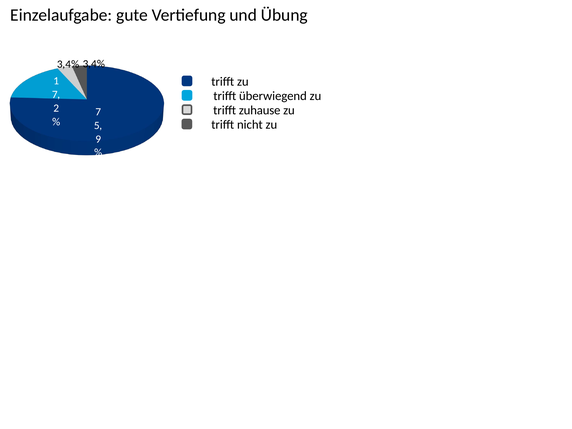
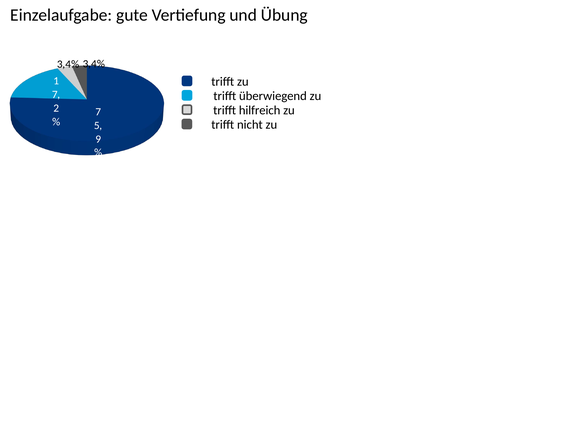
zuhause: zuhause -> hilfreich (260, 110)
